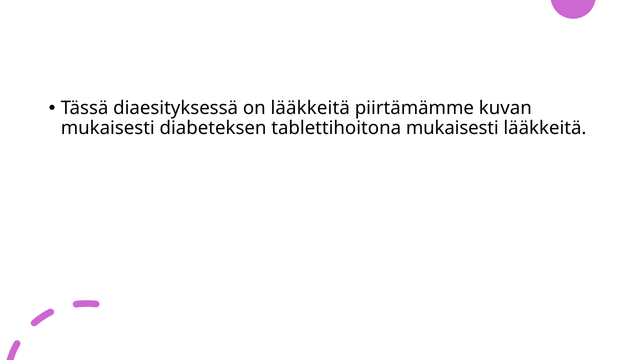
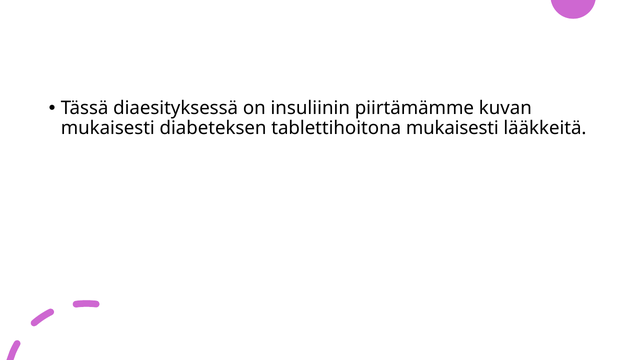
on lääkkeitä: lääkkeitä -> insuliinin (310, 108)
